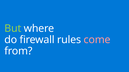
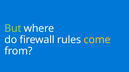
come colour: pink -> yellow (97, 40)
